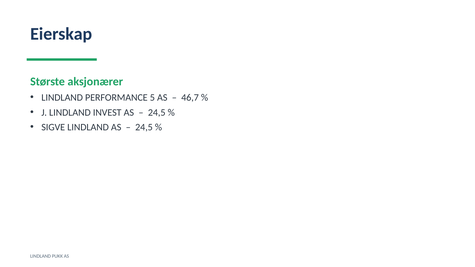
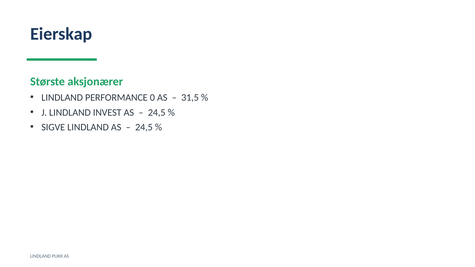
5: 5 -> 0 (152, 98)
46,7: 46,7 -> 31,5 (190, 98)
